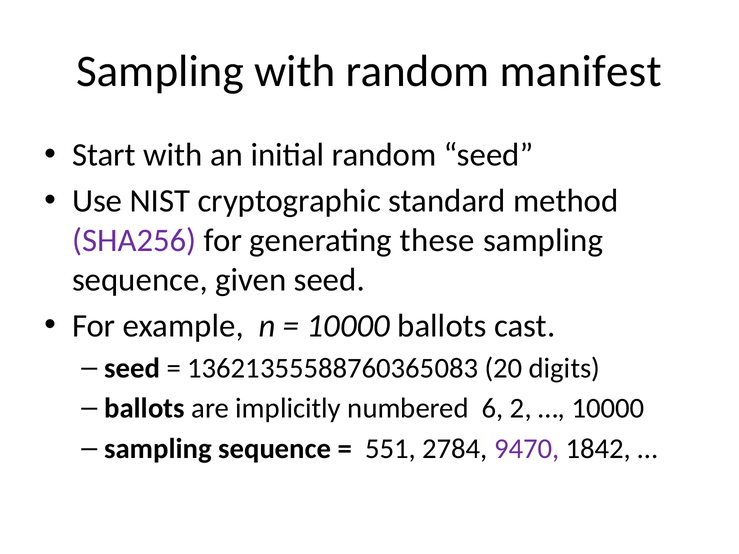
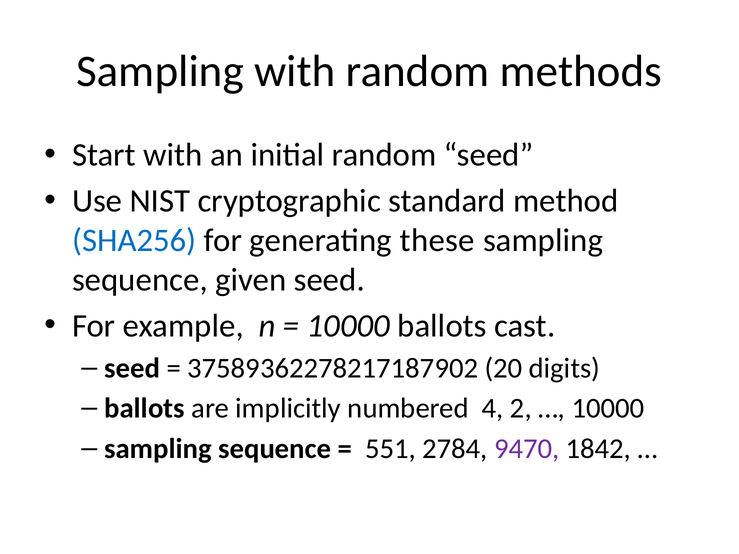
manifest: manifest -> methods (581, 72)
SHA256 colour: purple -> blue (134, 240)
13621355588760365083: 13621355588760365083 -> 37589362278217187902 (333, 368)
6: 6 -> 4 (493, 409)
